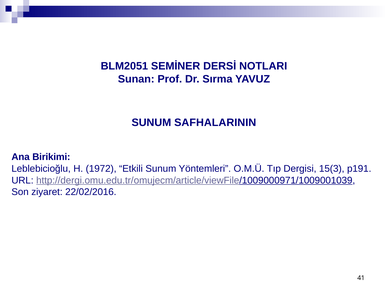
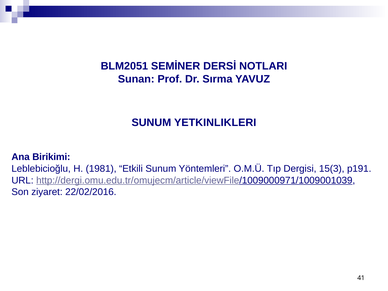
SAFHALARININ: SAFHALARININ -> YETKINLIKLERI (215, 123)
1972: 1972 -> 1981 (101, 169)
